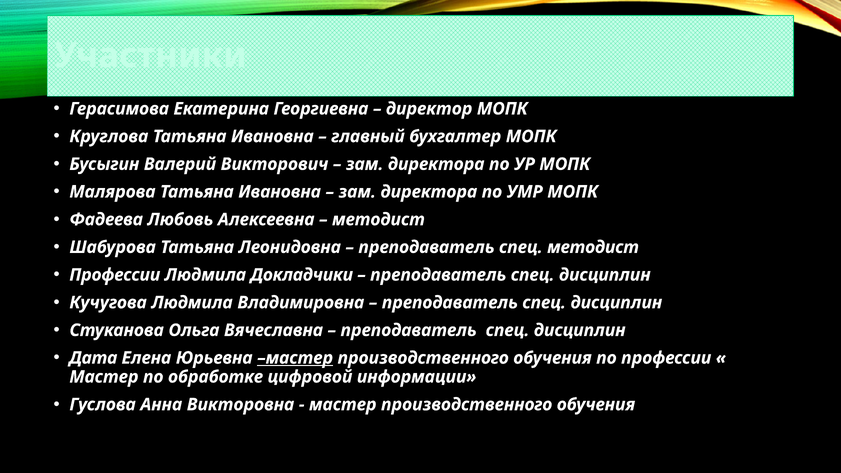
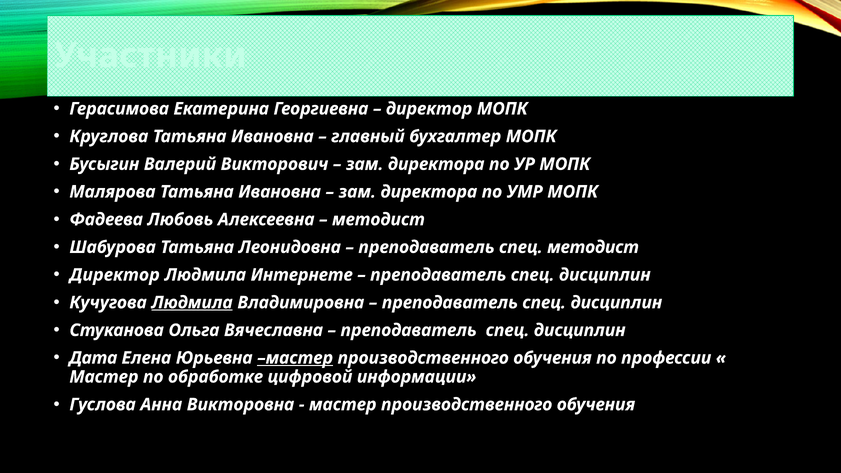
Профессии: Профессии -> Директор (115, 275)
Докладчики: Докладчики -> Интернете (302, 275)
Людмила underline: none -> present (192, 303)
